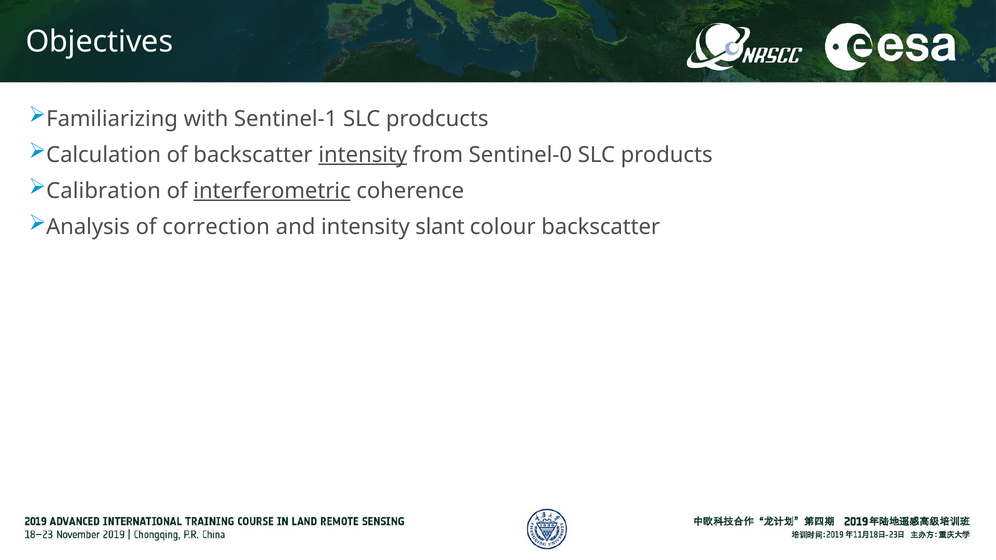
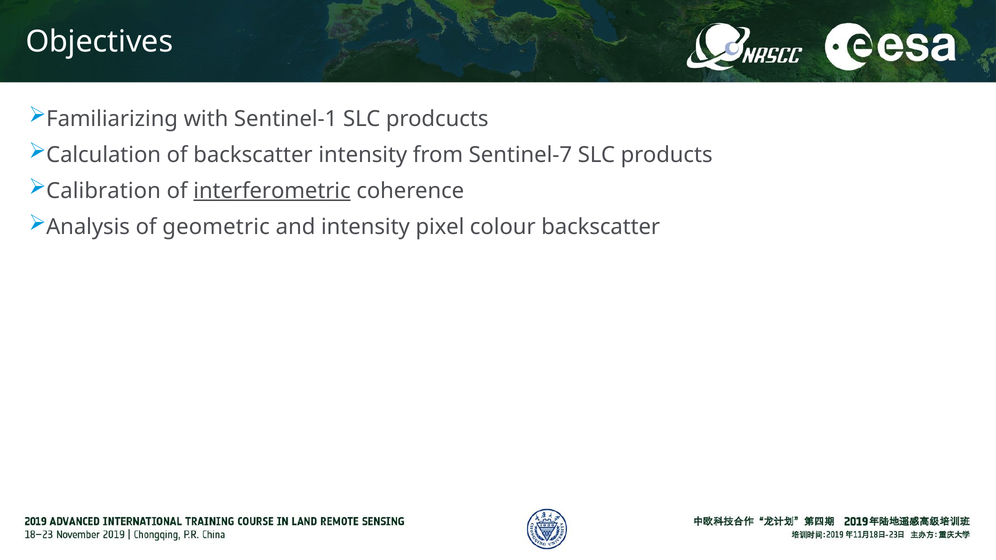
intensity underline: present -> none (363, 155)
Sentinel-0: Sentinel-0 -> Sentinel-7 (520, 155)
correction: correction -> geometric (216, 227)
slant: slant -> pixel (440, 227)
